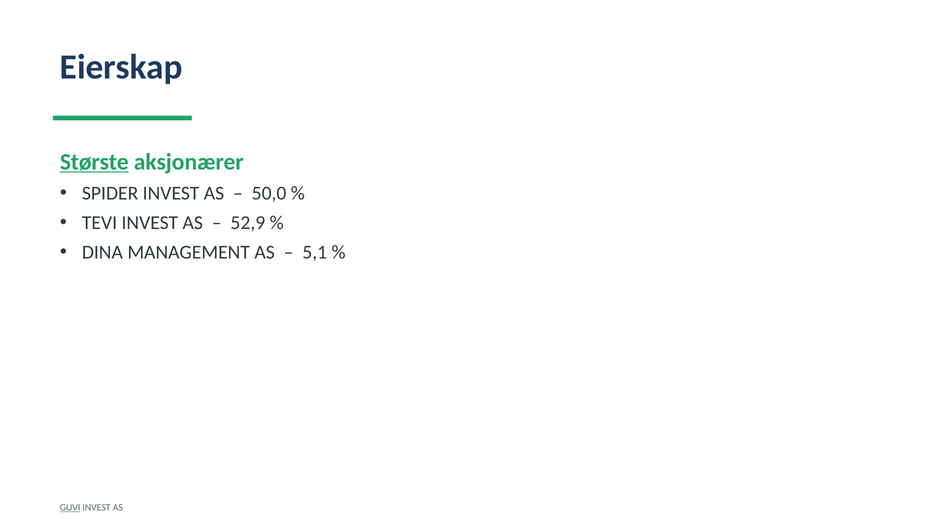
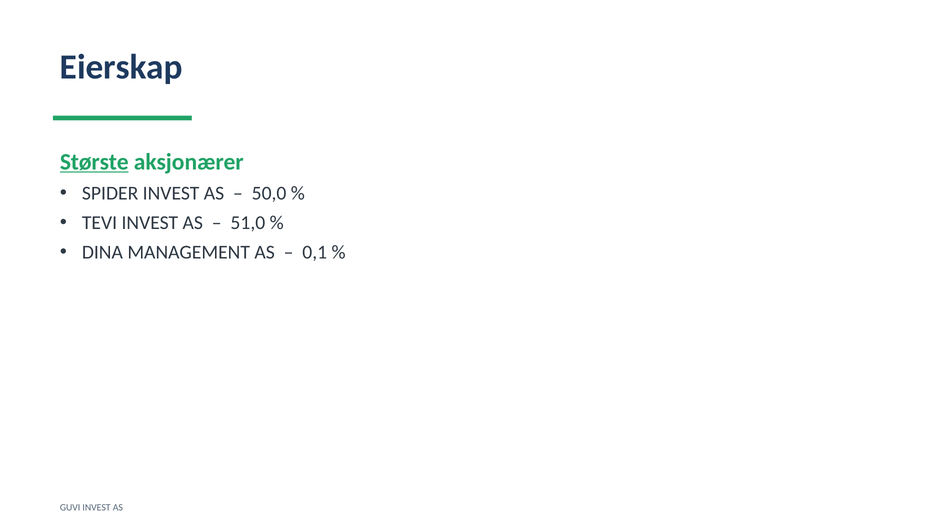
52,9: 52,9 -> 51,0 (248, 223)
5,1: 5,1 -> 0,1 (315, 252)
GUVI underline: present -> none (70, 508)
